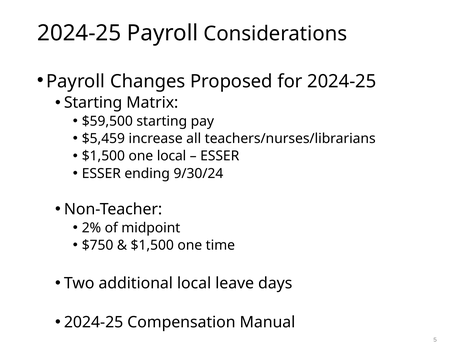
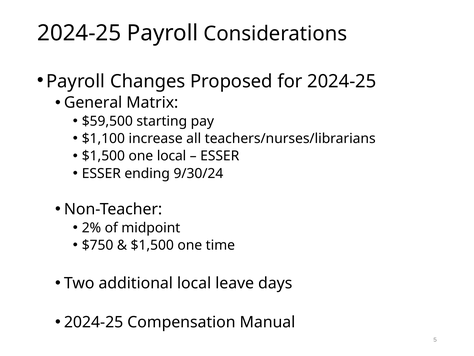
Starting: Starting -> General (93, 103)
$5,459: $5,459 -> $1,100 (103, 138)
